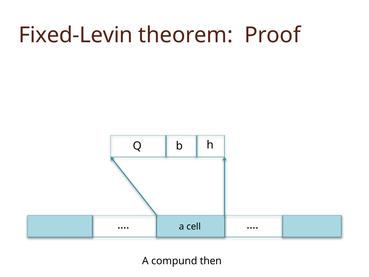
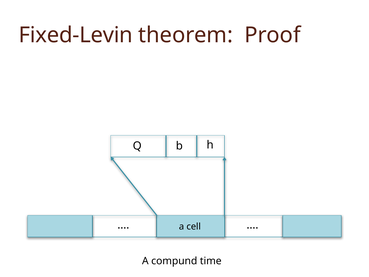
then: then -> time (211, 261)
